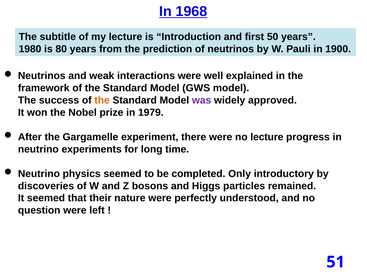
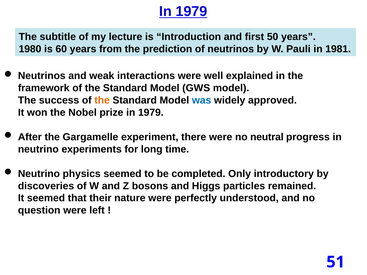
1968: 1968 -> 1979 (191, 11)
80: 80 -> 60 (61, 49)
1900: 1900 -> 1981 (338, 49)
was colour: purple -> blue (202, 100)
no lecture: lecture -> neutral (267, 137)
